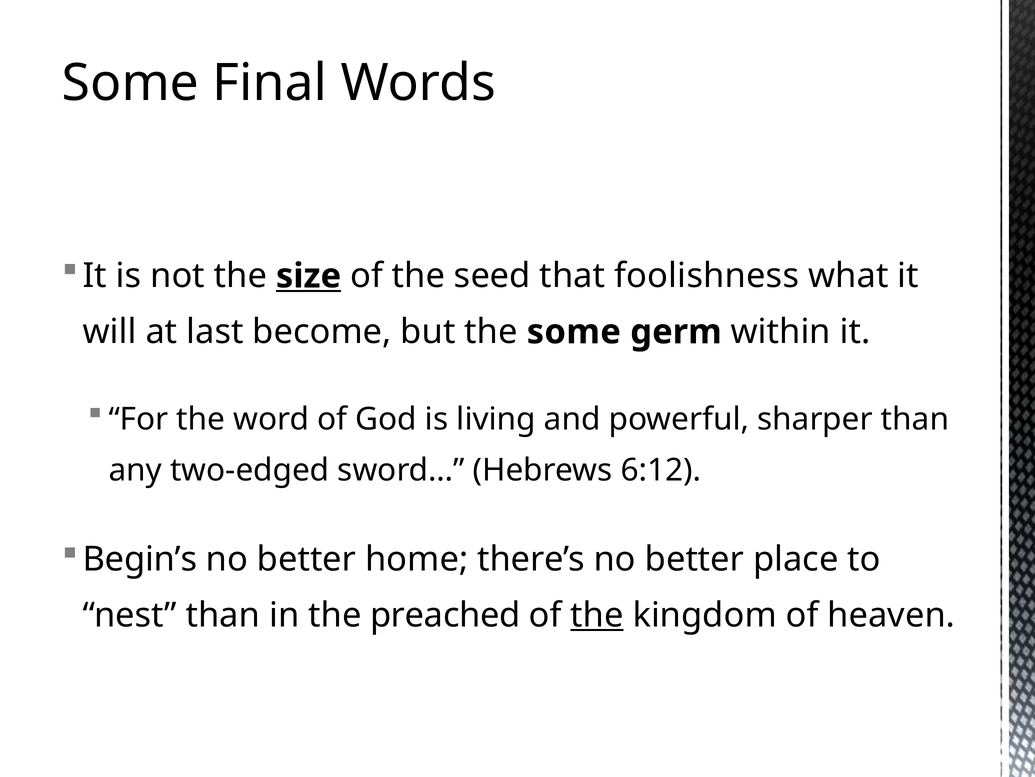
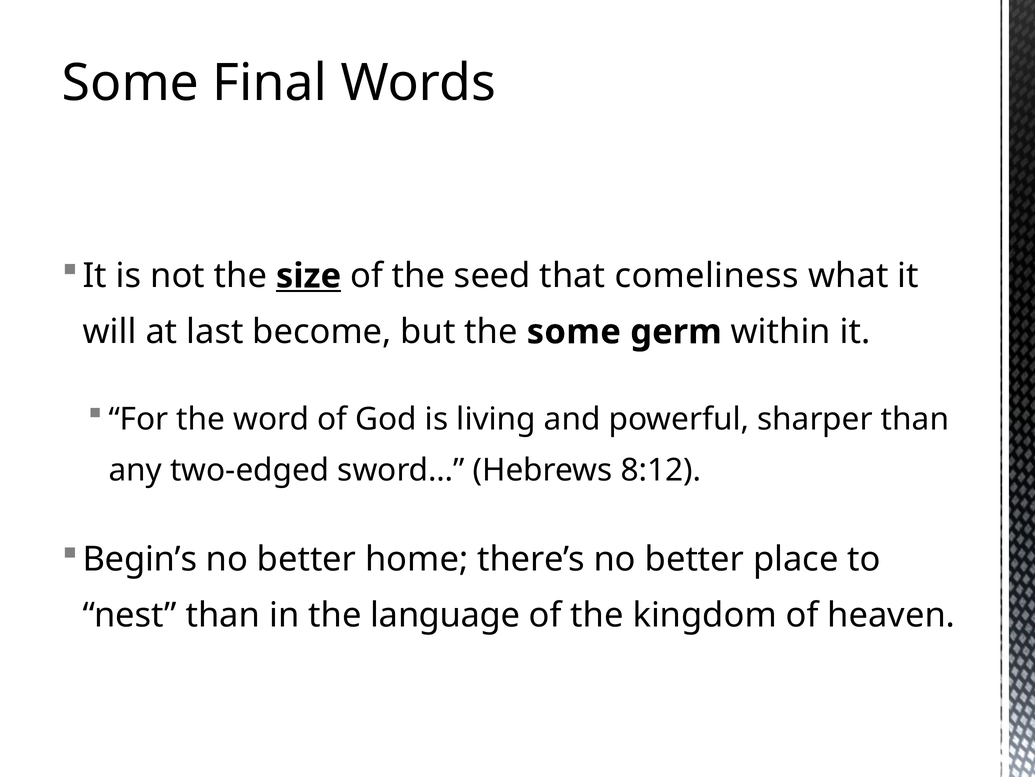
foolishness: foolishness -> comeliness (707, 276)
6:12: 6:12 -> 8:12 (661, 470)
preached: preached -> language (445, 615)
the underline: present -> none (597, 615)
